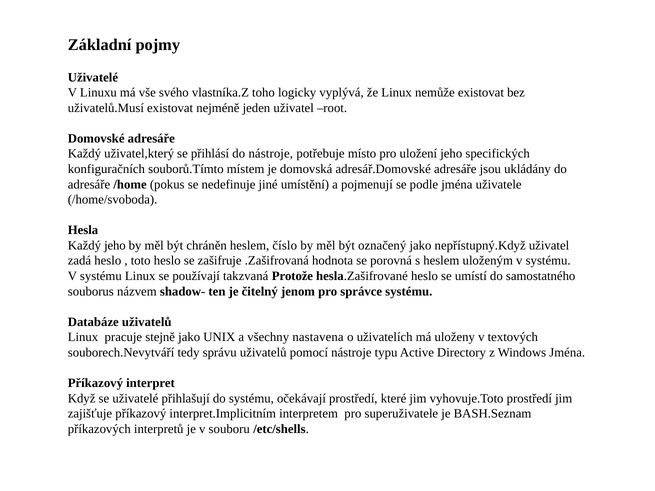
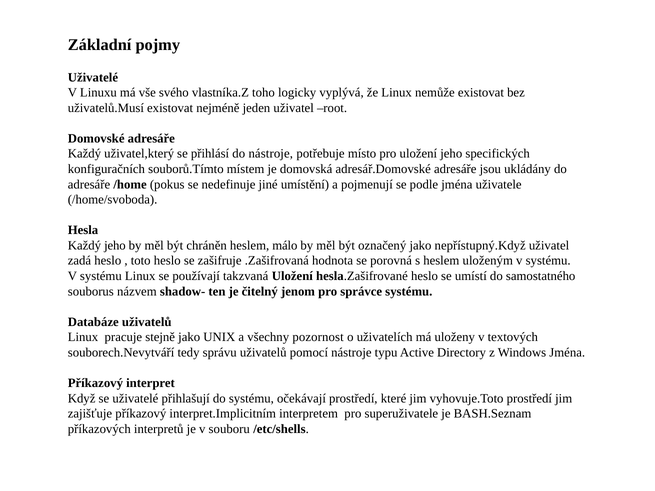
číslo: číslo -> málo (285, 246)
takzvaná Protože: Protože -> Uložení (292, 276)
nastavena: nastavena -> pozornost (318, 337)
